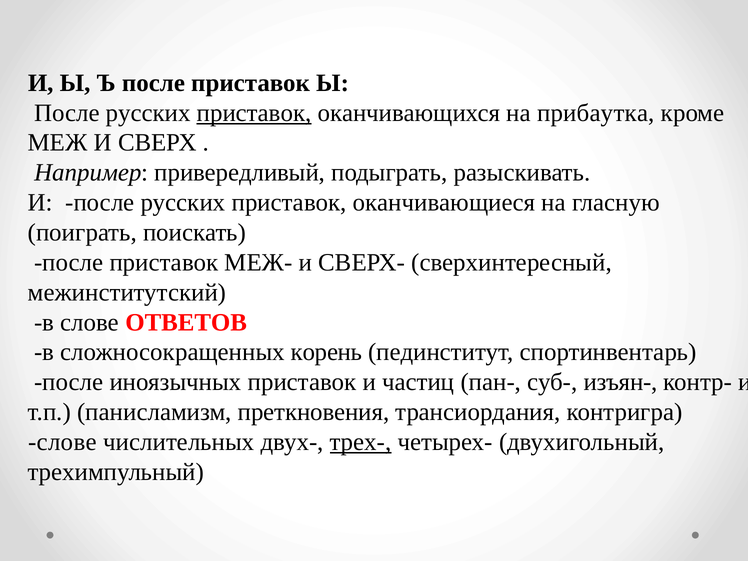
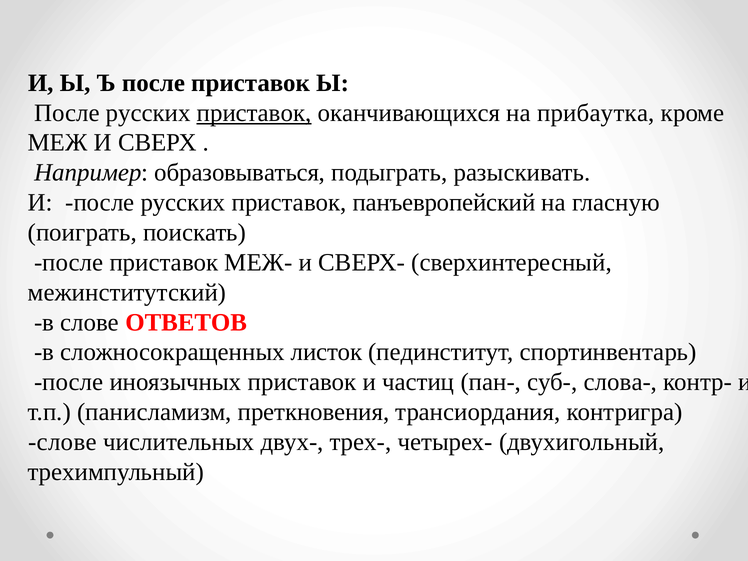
привередливый: привередливый -> образовываться (240, 173)
оканчивающиеся: оканчивающиеся -> панъевропейский (444, 203)
корень: корень -> листок (327, 352)
изъян-: изъян- -> слова- (620, 382)
трех- underline: present -> none (361, 442)
